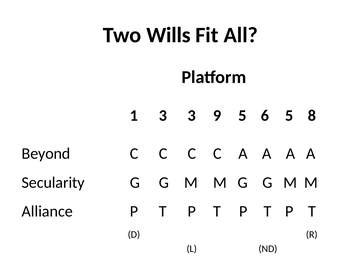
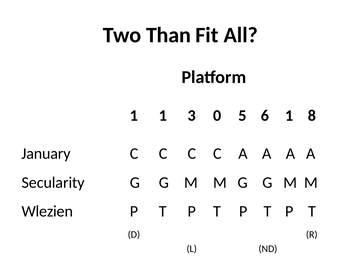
Wills: Wills -> Than (168, 35)
1 3: 3 -> 1 (163, 115)
9: 9 -> 0 (217, 115)
6 5: 5 -> 1 (289, 115)
Beyond: Beyond -> January (46, 153)
Alliance: Alliance -> Wlezien (47, 211)
